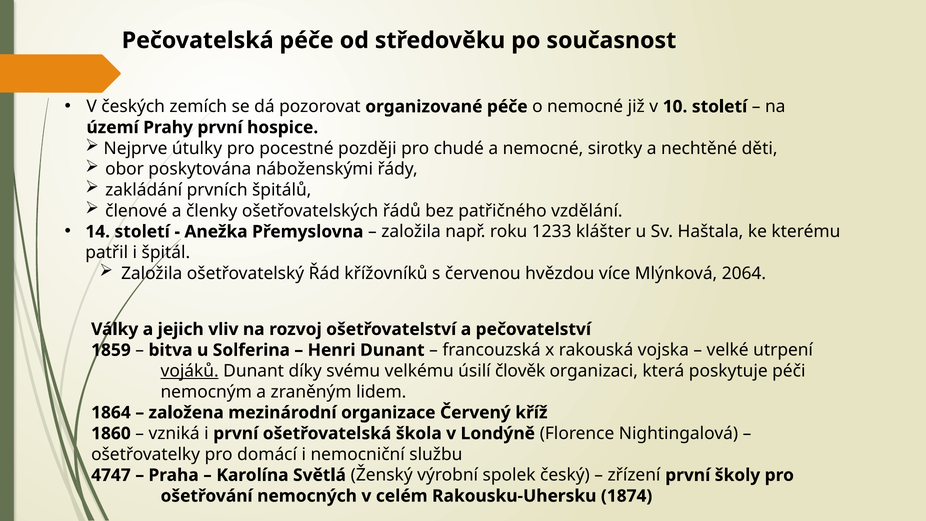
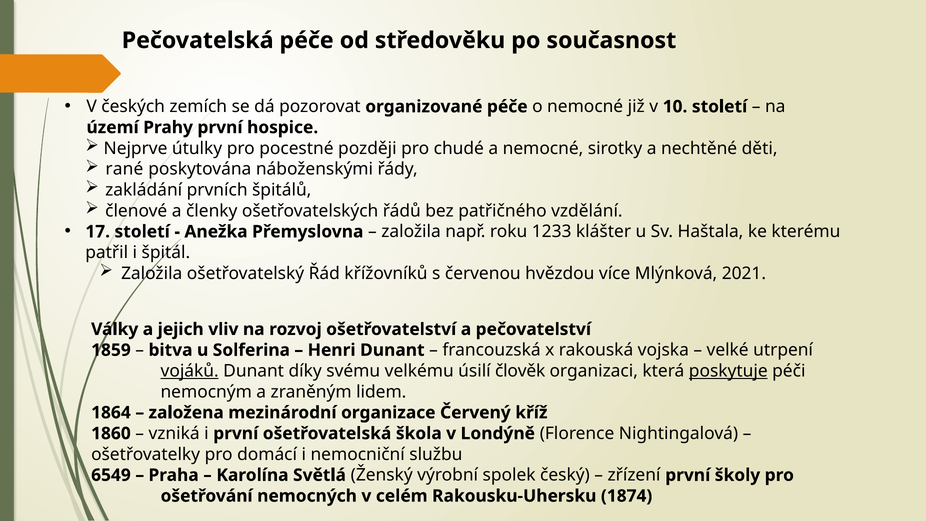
obor: obor -> rané (124, 169)
14: 14 -> 17 (98, 232)
2064: 2064 -> 2021 (744, 273)
poskytuje underline: none -> present (728, 371)
4747: 4747 -> 6549 (111, 475)
